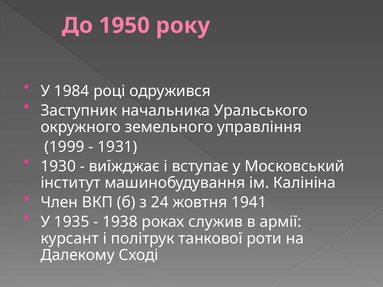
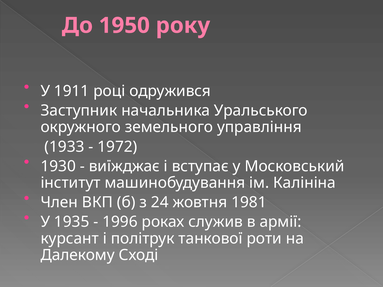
1984: 1984 -> 1911 (72, 91)
1999: 1999 -> 1933 (64, 147)
1931: 1931 -> 1972 (117, 147)
1941: 1941 -> 1981 (249, 203)
1938: 1938 -> 1996 (120, 222)
